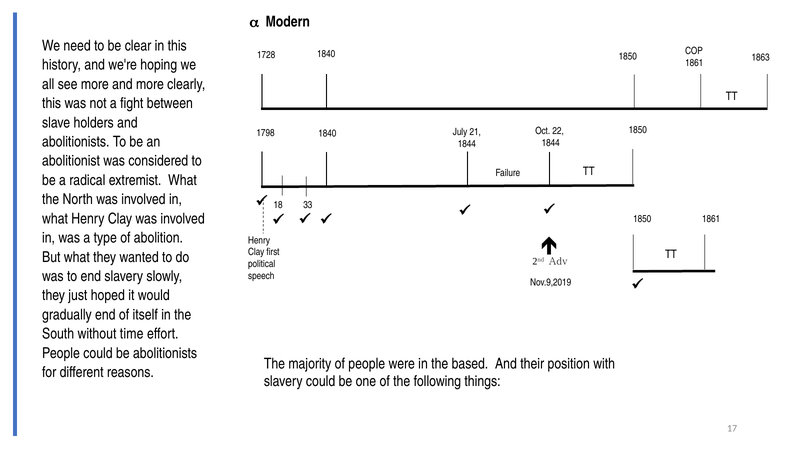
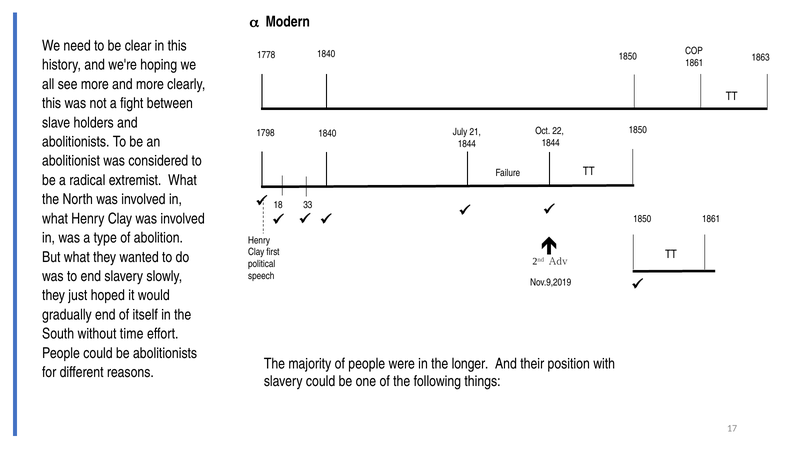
1728: 1728 -> 1778 (266, 55)
based: based -> longer (470, 363)
